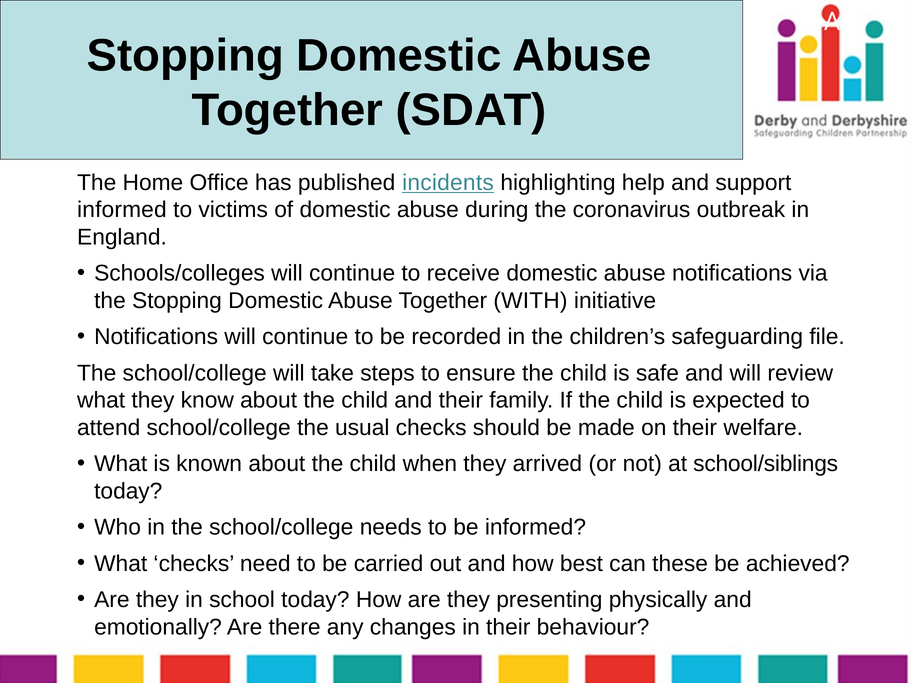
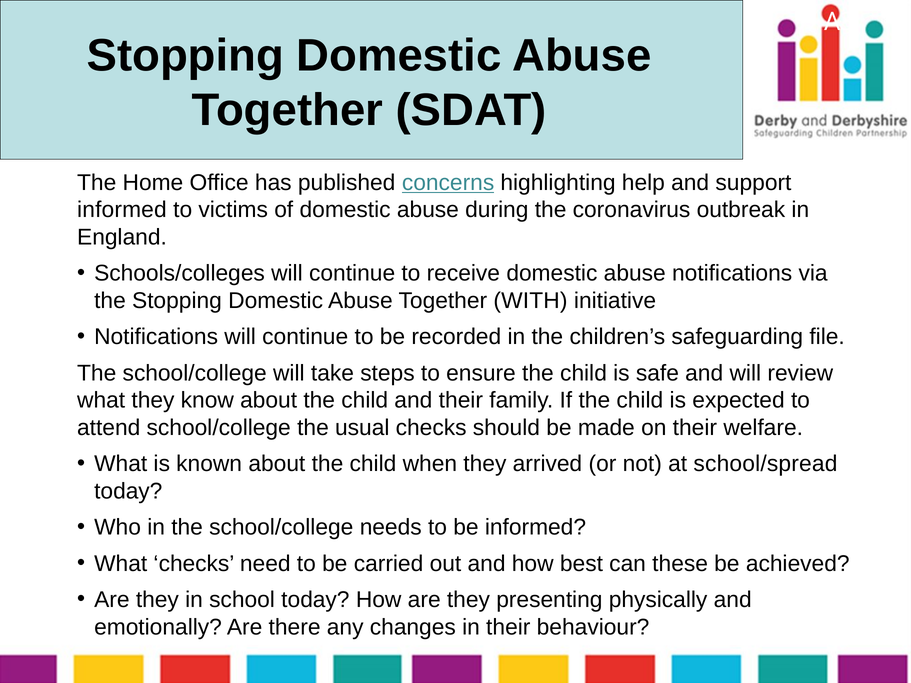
incidents: incidents -> concerns (448, 183)
school/siblings: school/siblings -> school/spread (765, 464)
